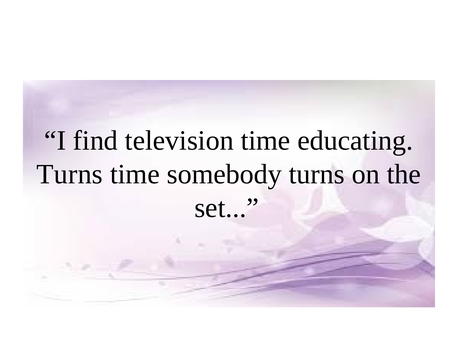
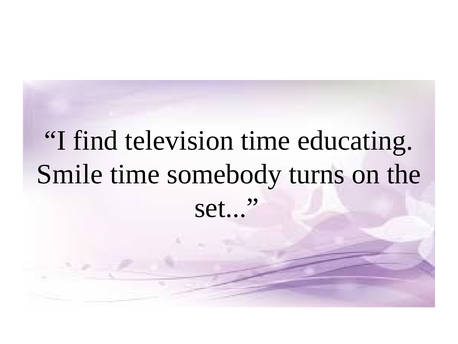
Turns: Turns -> Smile (70, 174)
